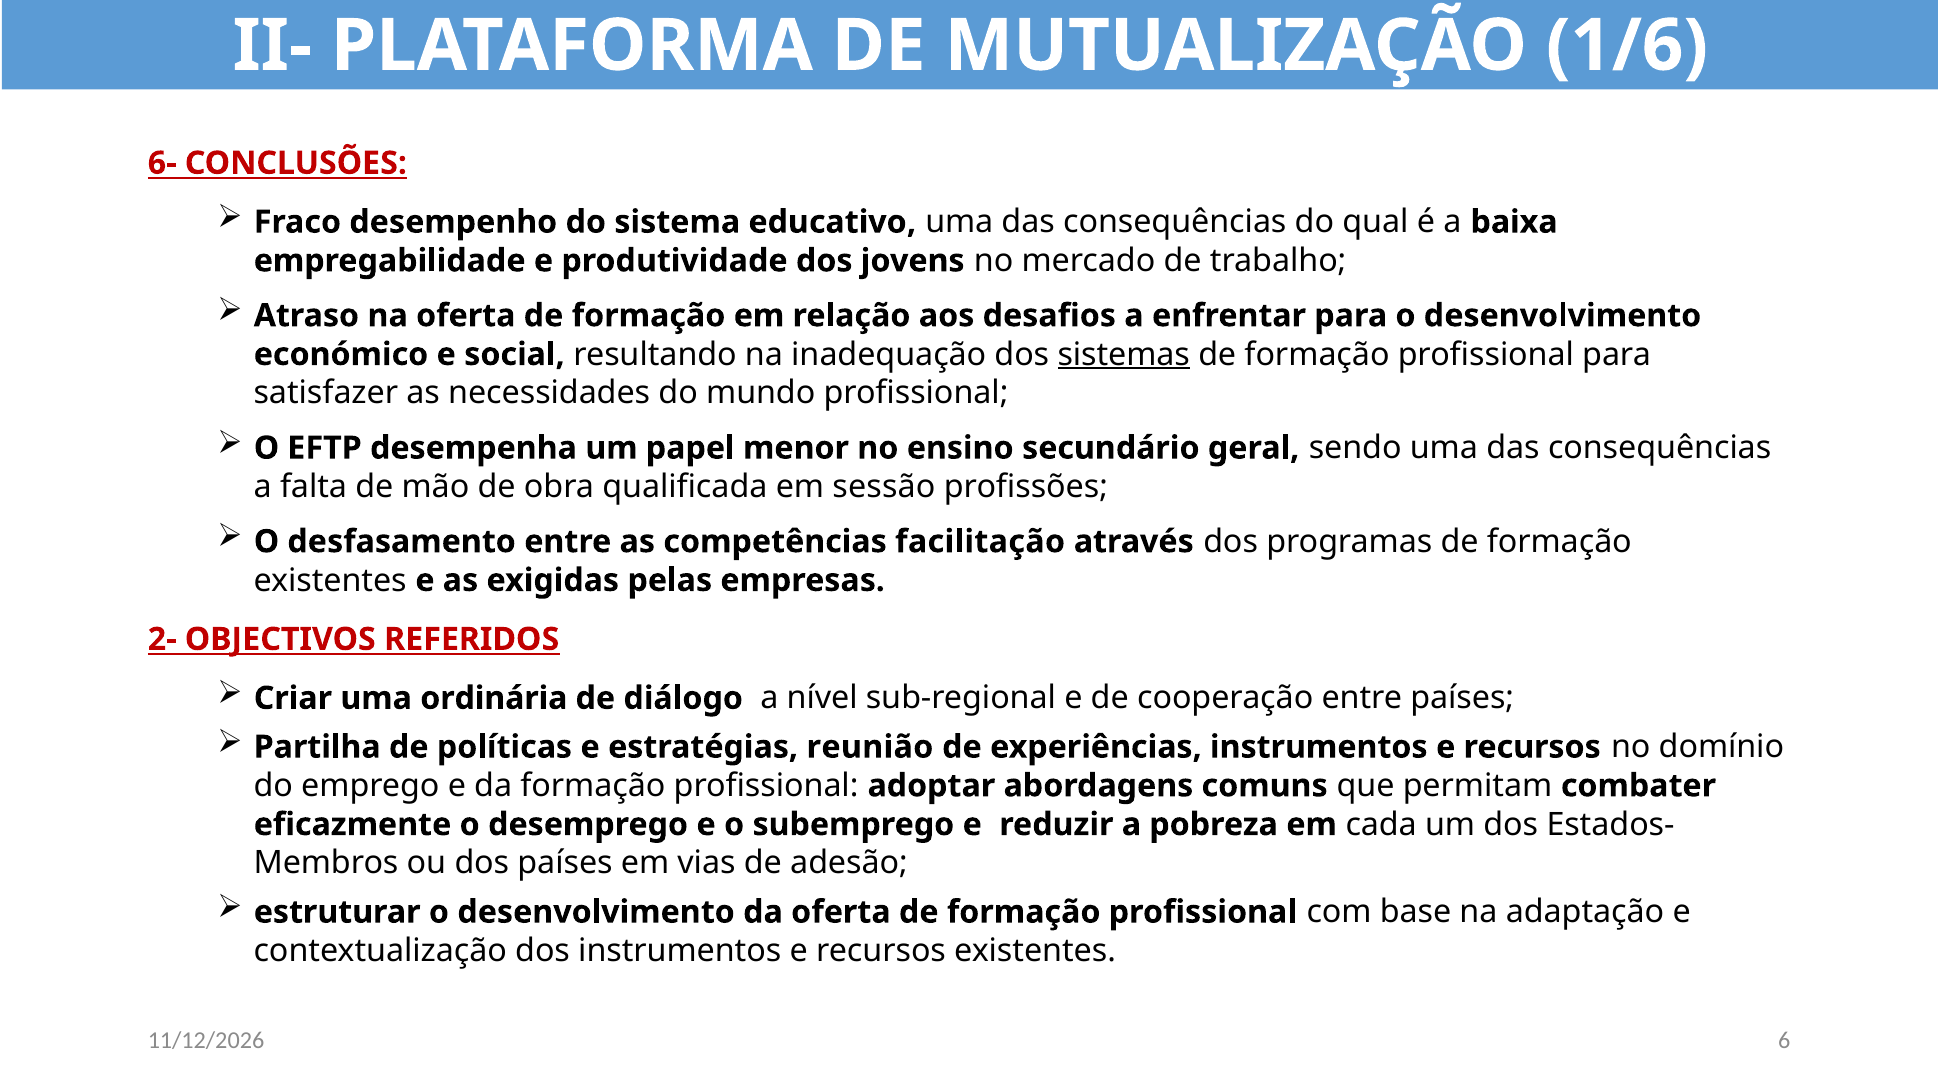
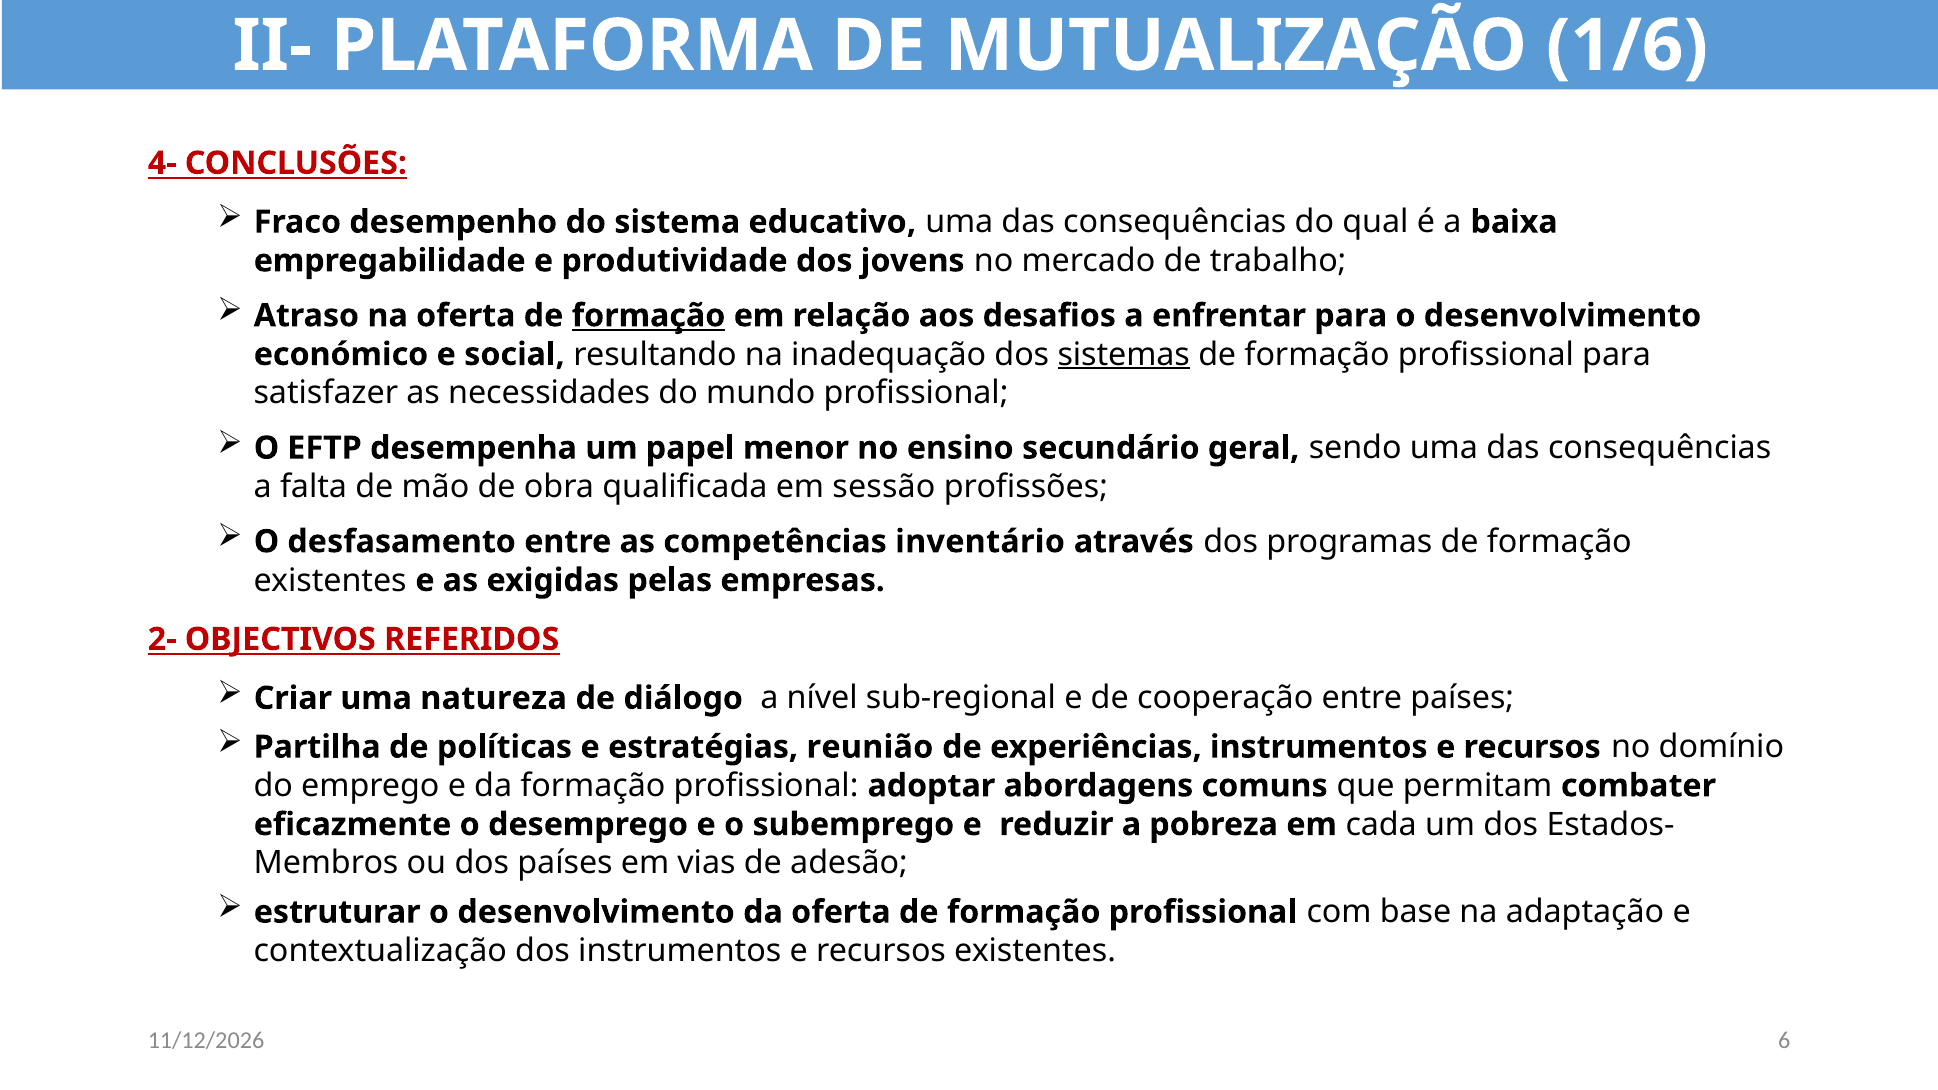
6-: 6- -> 4- (162, 163)
formação underline: none -> present (649, 316)
facilitação: facilitação -> inventário (980, 542)
ordinária: ordinária -> natureza (494, 698)
